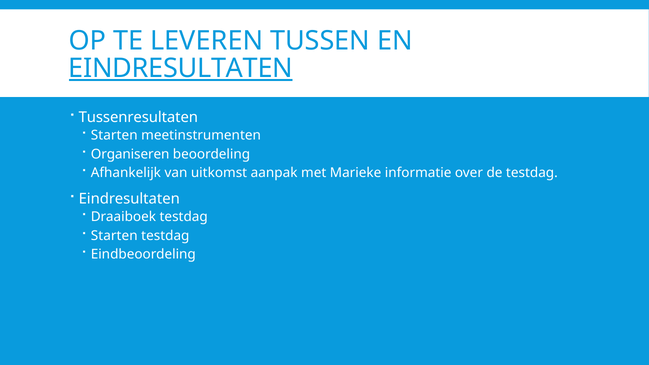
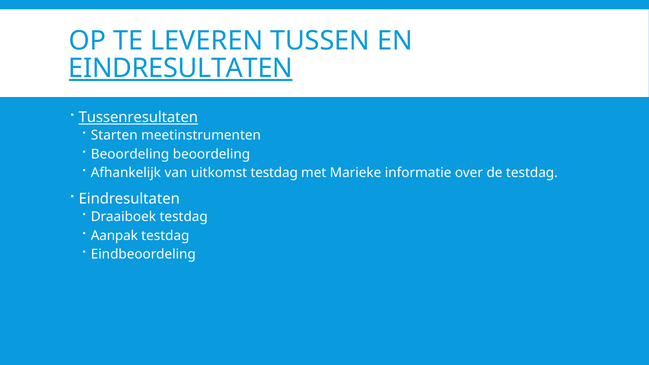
Tussenresultaten underline: none -> present (138, 117)
Organiseren: Organiseren -> Beoordeling (130, 154)
uitkomst aanpak: aanpak -> testdag (274, 173)
Starten: Starten -> Aanpak (114, 236)
